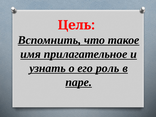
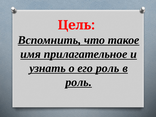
паре: паре -> роль (79, 82)
